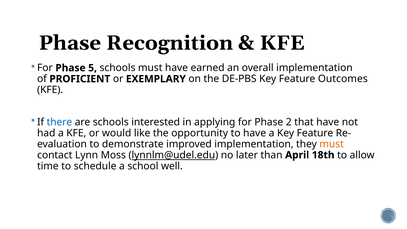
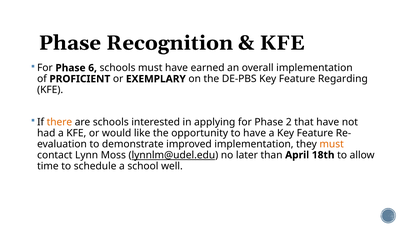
5: 5 -> 6 (93, 68)
Outcomes: Outcomes -> Regarding (343, 79)
there colour: blue -> orange (59, 122)
